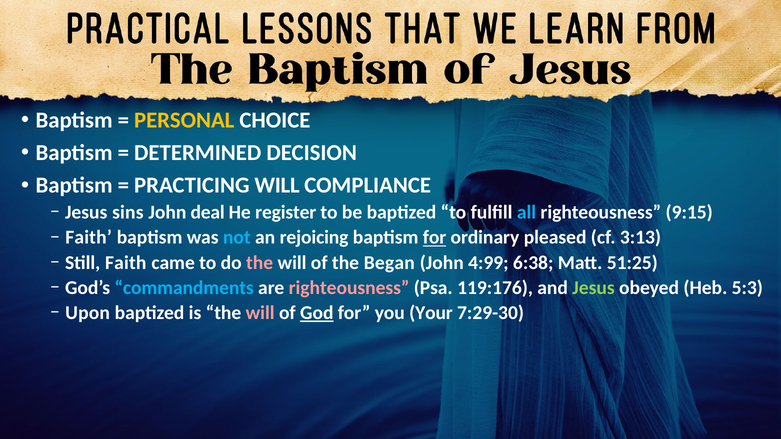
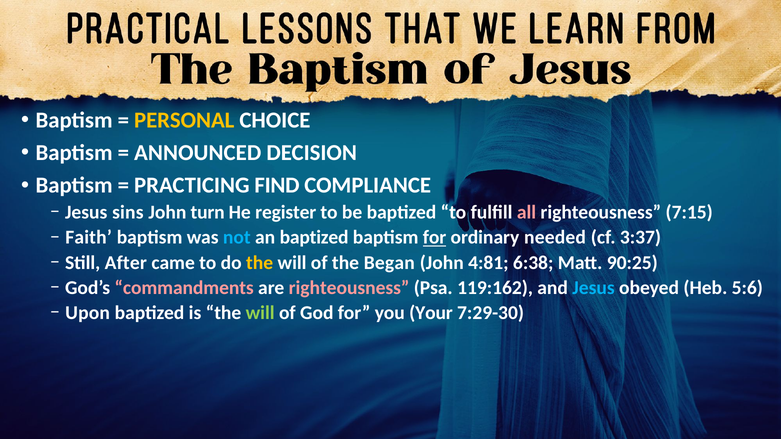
DETERMINED: DETERMINED -> ANNOUNCED (198, 153)
PRACTICING WILL: WILL -> FIND (277, 186)
deal: deal -> turn (208, 213)
all colour: light blue -> pink (526, 213)
9:15: 9:15 -> 7:15 (689, 213)
an rejoicing: rejoicing -> baptized (314, 238)
pleased: pleased -> needed (555, 238)
3:13: 3:13 -> 3:37 (640, 238)
Still Faith: Faith -> After (126, 263)
the colour: pink -> yellow (260, 263)
4:99: 4:99 -> 4:81 (488, 263)
51:25: 51:25 -> 90:25 (632, 263)
commandments colour: light blue -> pink (184, 288)
119:176: 119:176 -> 119:162 (495, 288)
Jesus colour: light green -> light blue (594, 288)
5:3: 5:3 -> 5:6 (747, 288)
will colour: pink -> light green (260, 313)
God underline: present -> none (317, 313)
